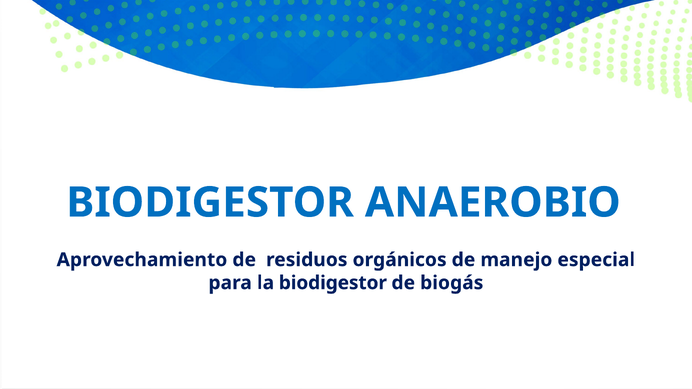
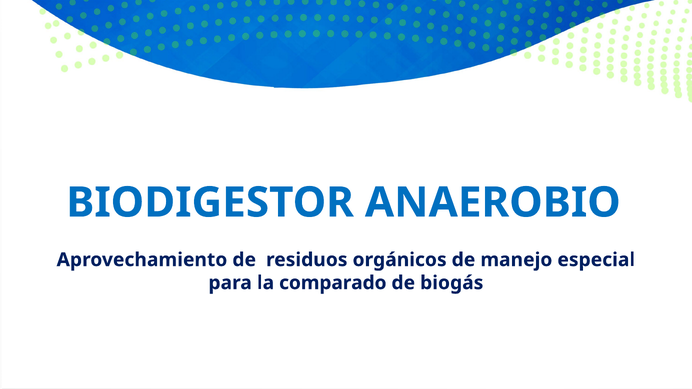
la biodigestor: biodigestor -> comparado (333, 283)
